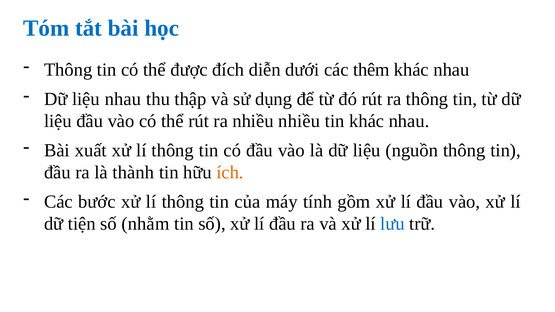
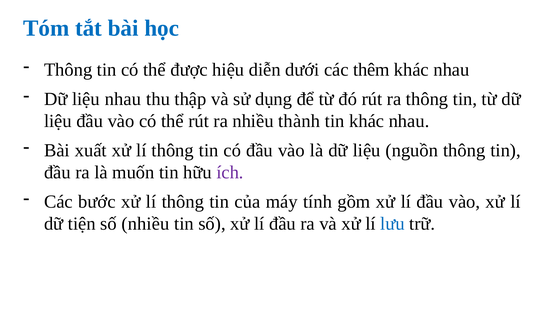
đích: đích -> hiệu (228, 70)
nhiều nhiều: nhiều -> thành (299, 121)
thành: thành -> muốn (133, 173)
ích colour: orange -> purple (230, 173)
số nhằm: nhằm -> nhiều (145, 224)
